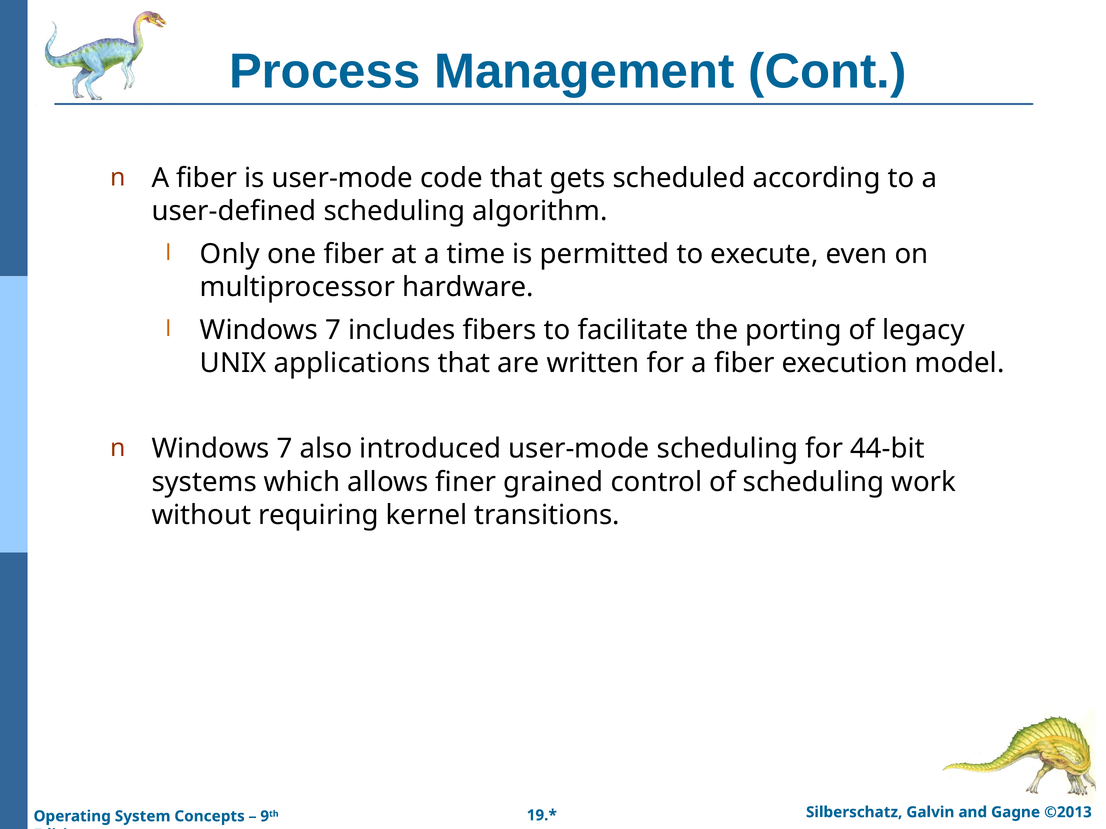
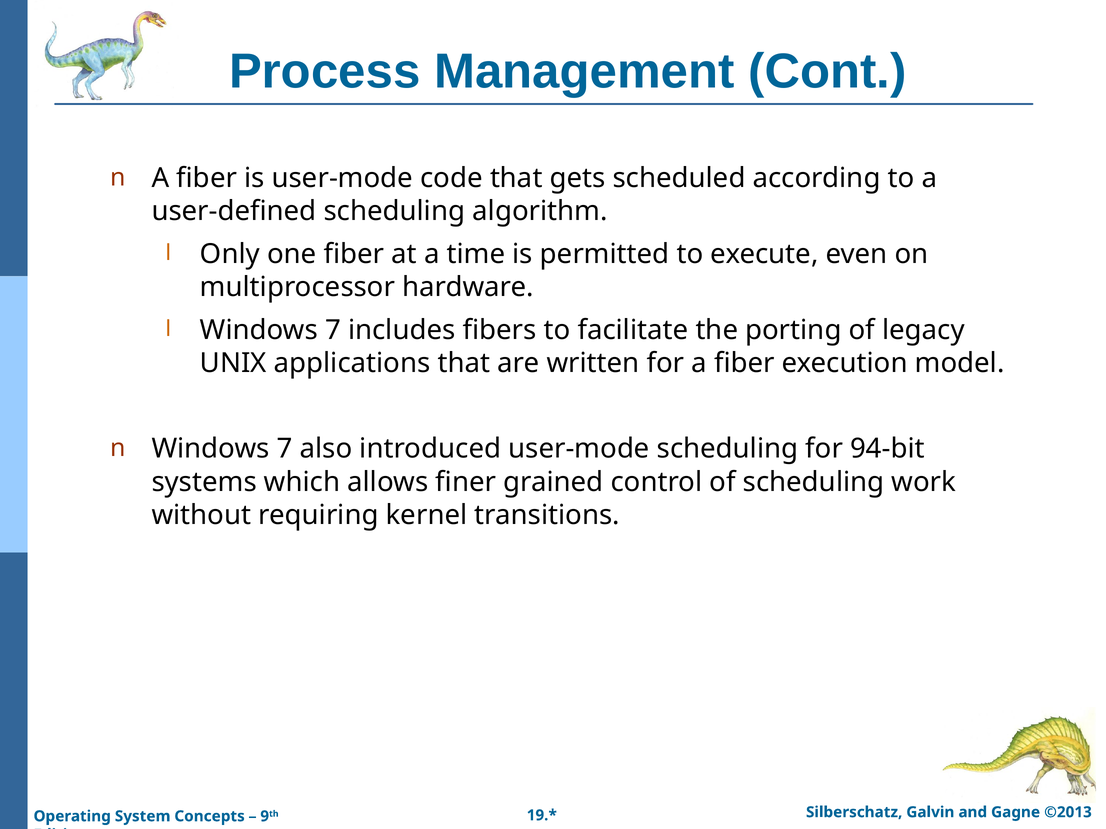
44-bit: 44-bit -> 94-bit (887, 449)
